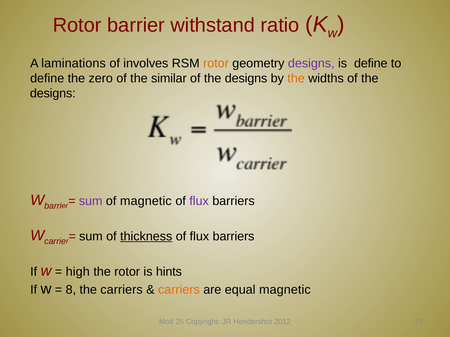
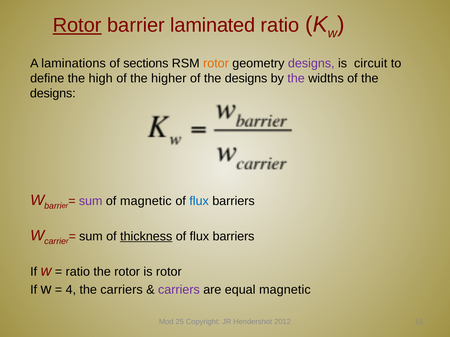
Rotor underline: none -> present (77, 25)
withstand: withstand -> laminated (213, 25)
involves: involves -> sections (146, 64)
is define: define -> circuit (371, 64)
zero: zero -> high (101, 79)
similar: similar -> higher (169, 79)
the colour: orange -> purple (296, 79)
flux colour: purple -> blue (199, 201)
high: high -> ratio (78, 272)
is hints: hints -> rotor (169, 272)
8: 8 -> 4 (71, 290)
carriers colour: orange -> purple (179, 290)
